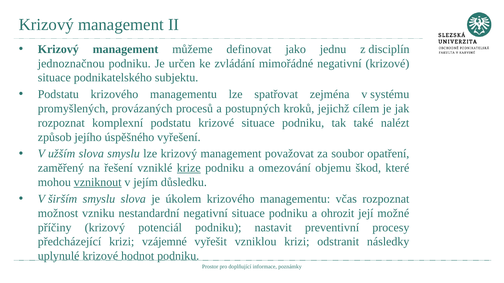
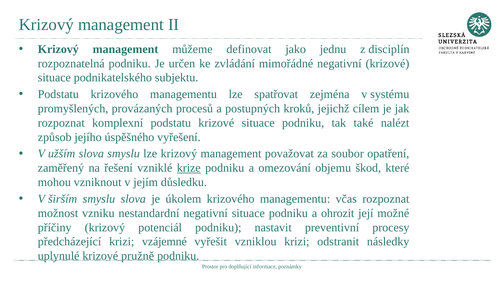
jednoznačnou: jednoznačnou -> rozpoznatelná (71, 64)
vzniknout underline: present -> none (98, 183)
hodnot: hodnot -> pružně (138, 256)
